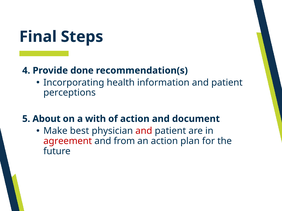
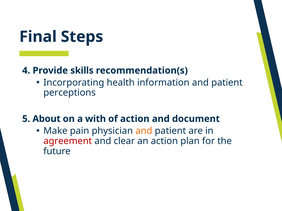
done: done -> skills (82, 71)
best: best -> pain (80, 131)
and colour: red -> orange (144, 131)
from: from -> clear (124, 141)
